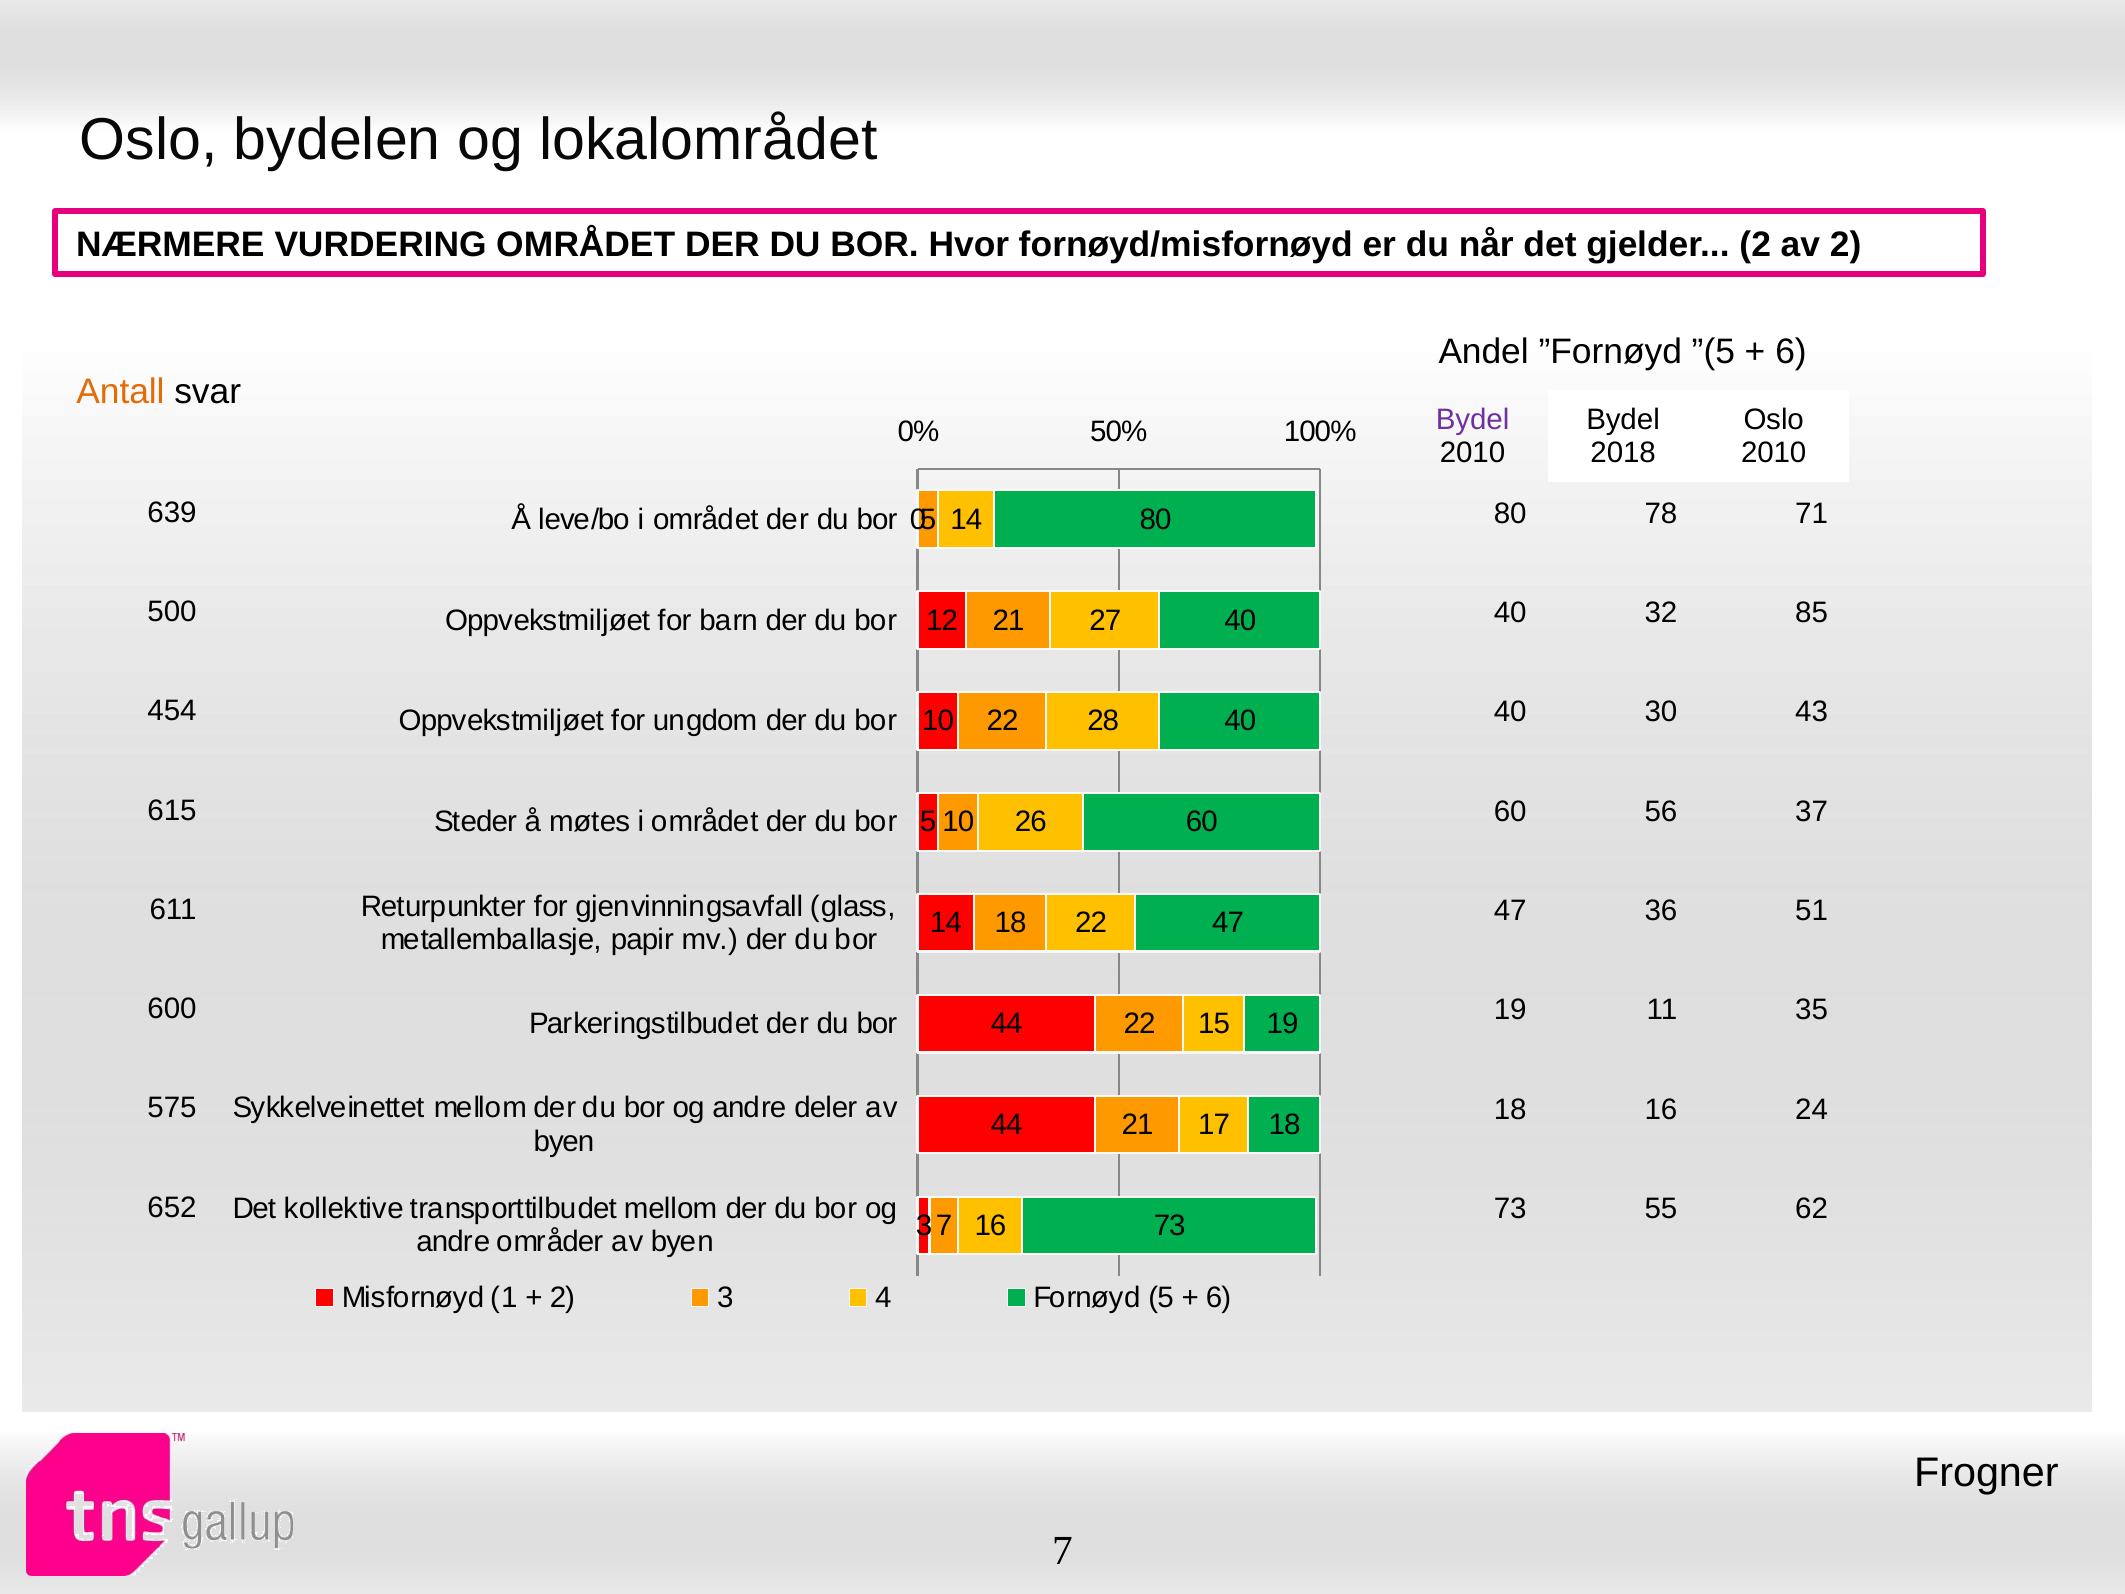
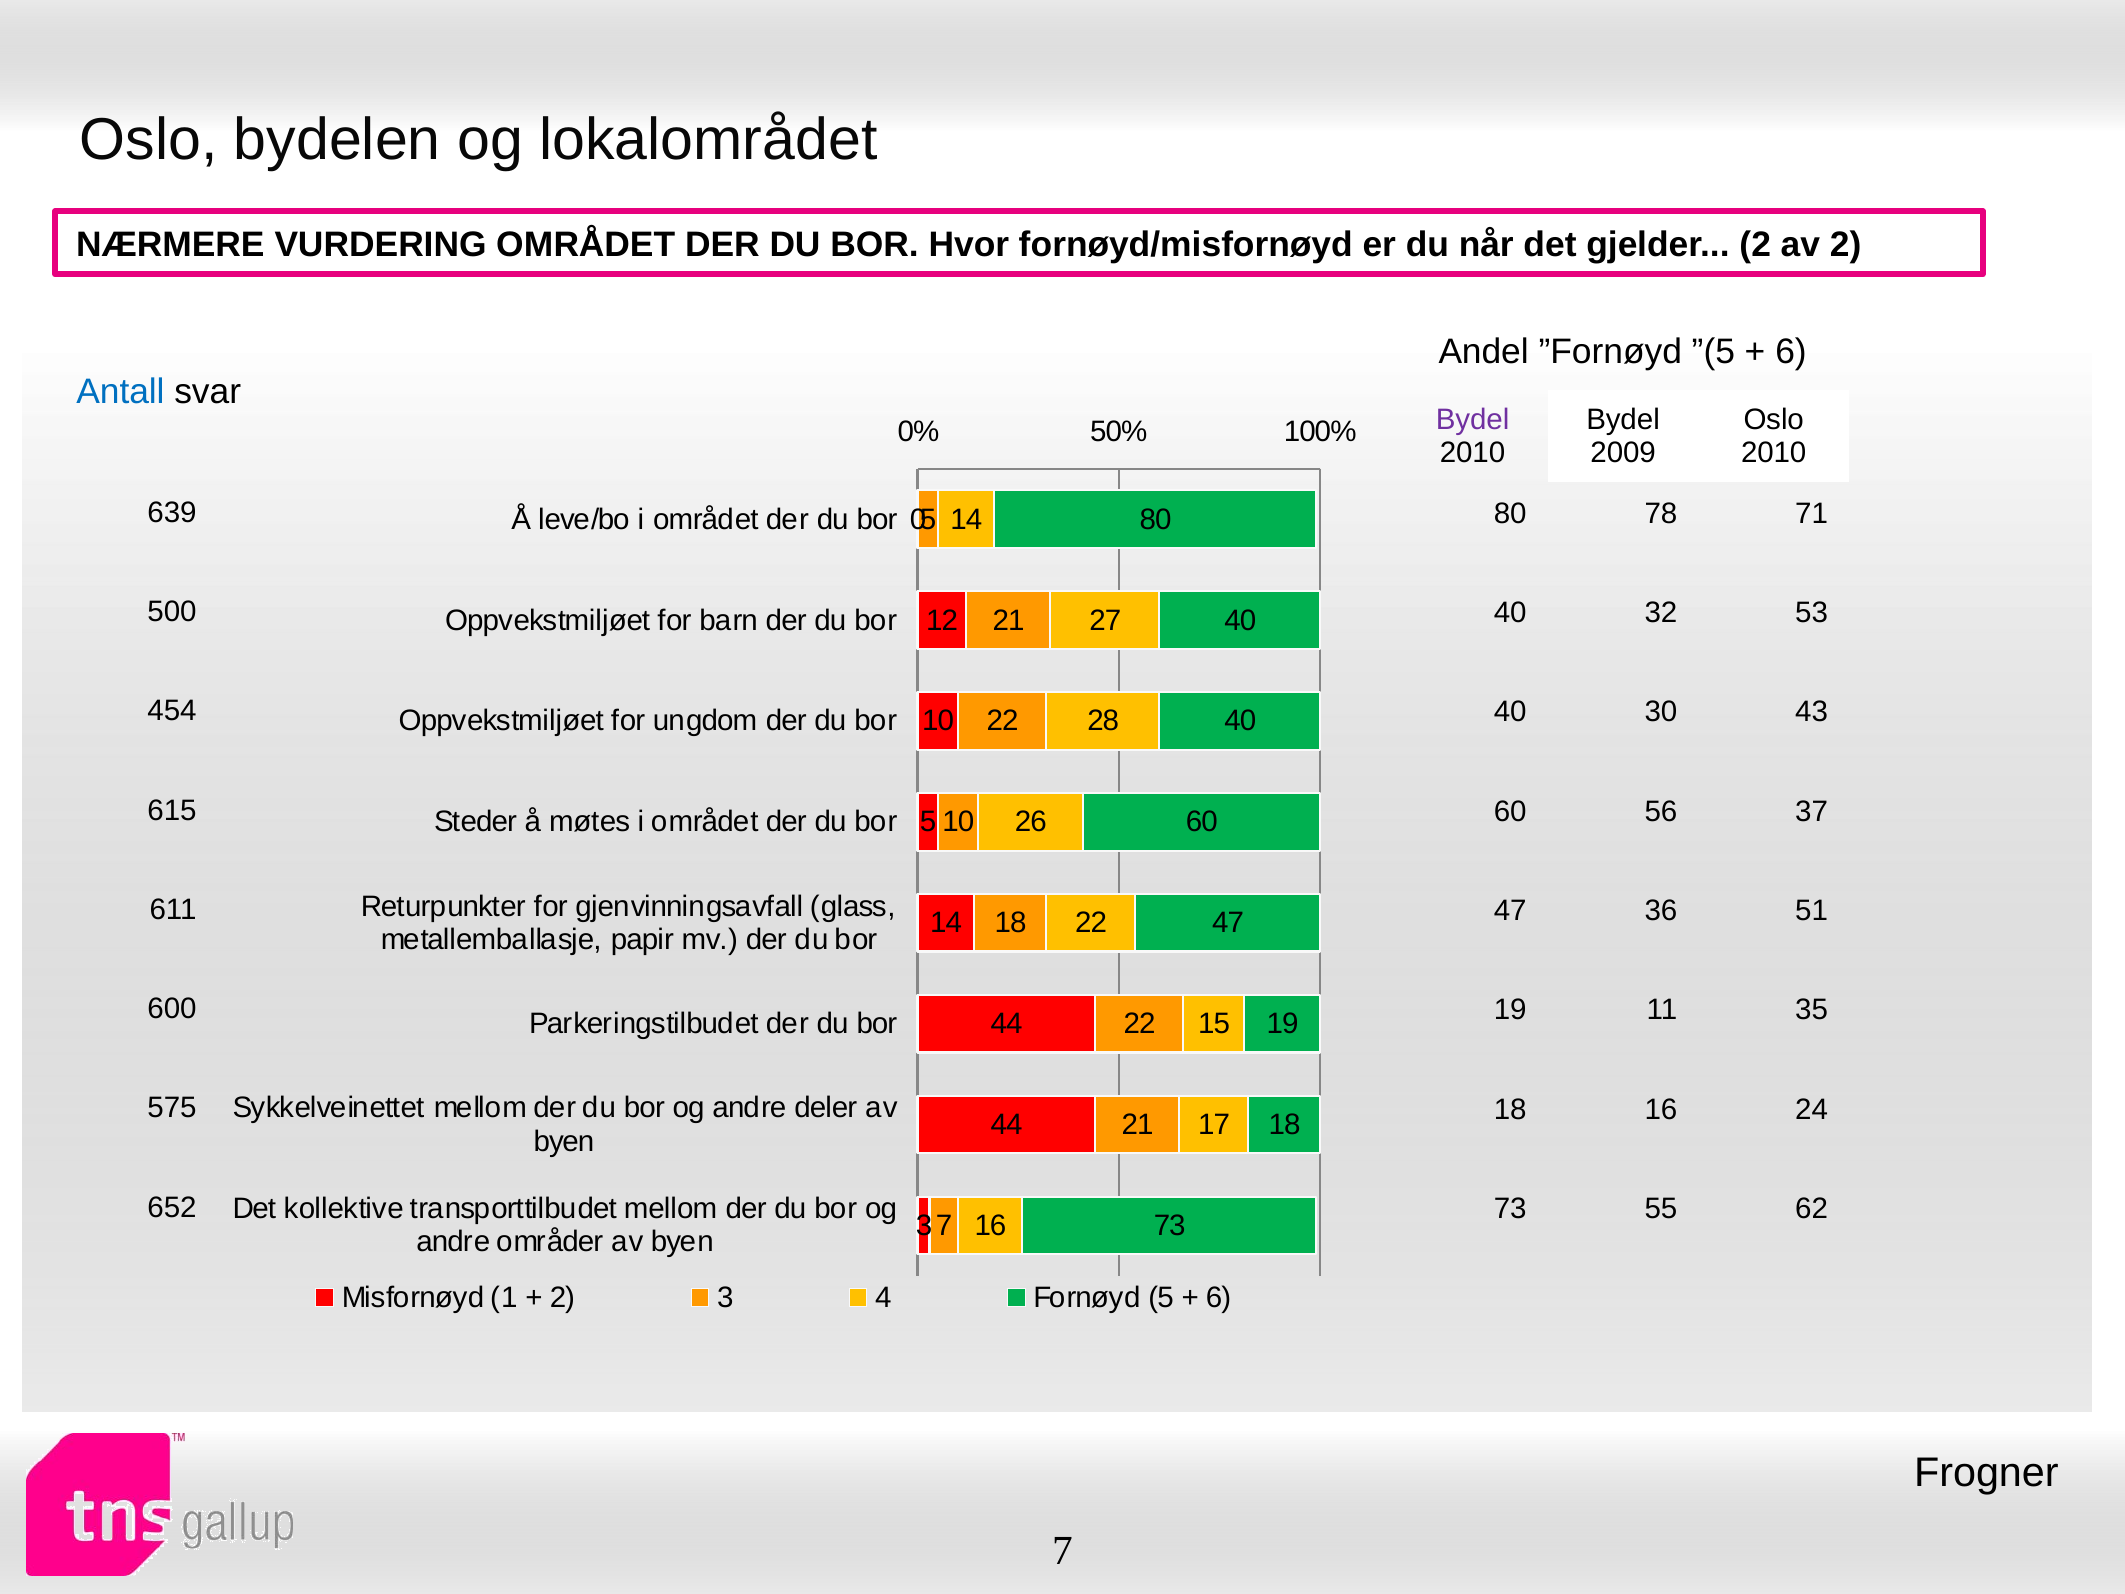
Antall colour: orange -> blue (120, 392)
2018: 2018 -> 2009 (1623, 453)
85: 85 -> 53 (1812, 613)
